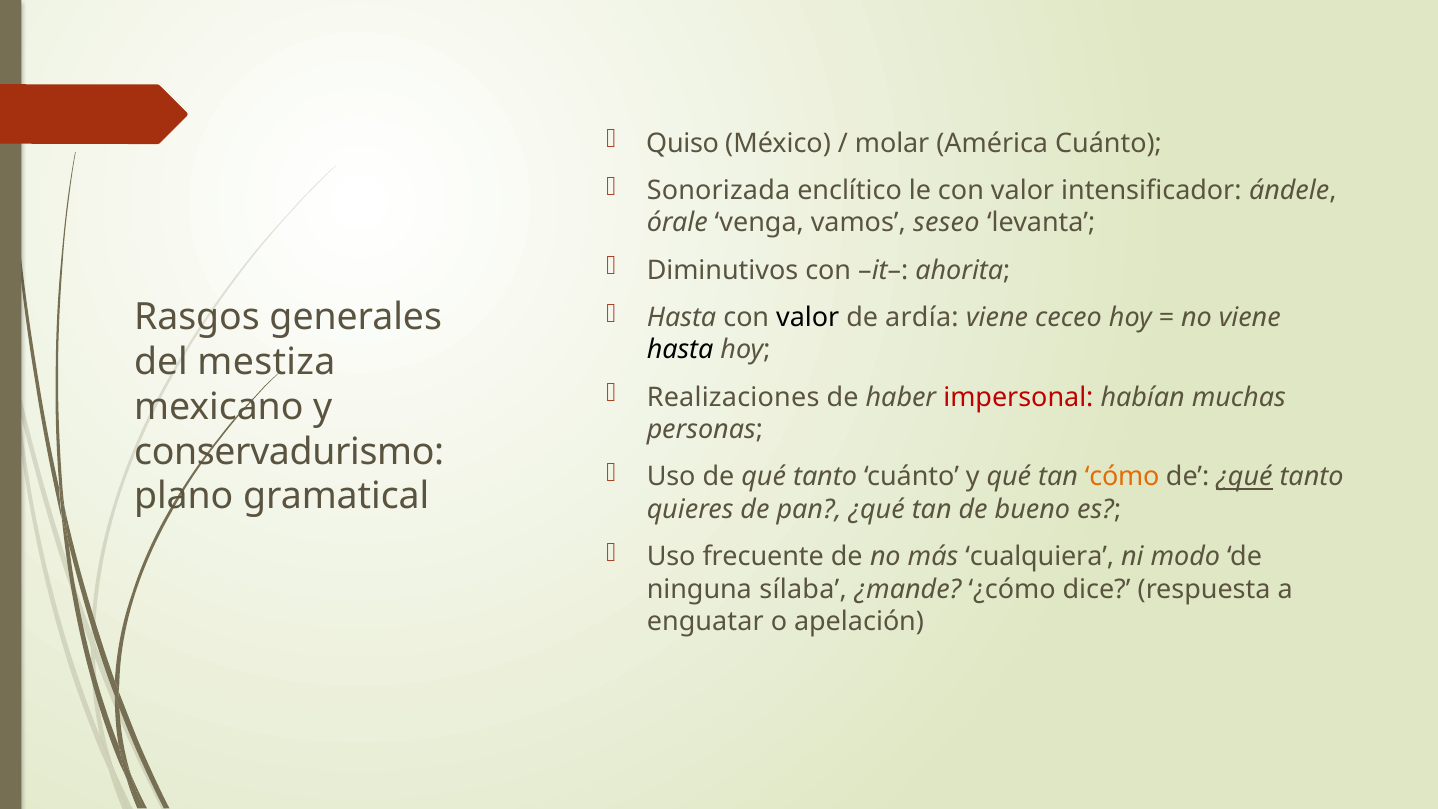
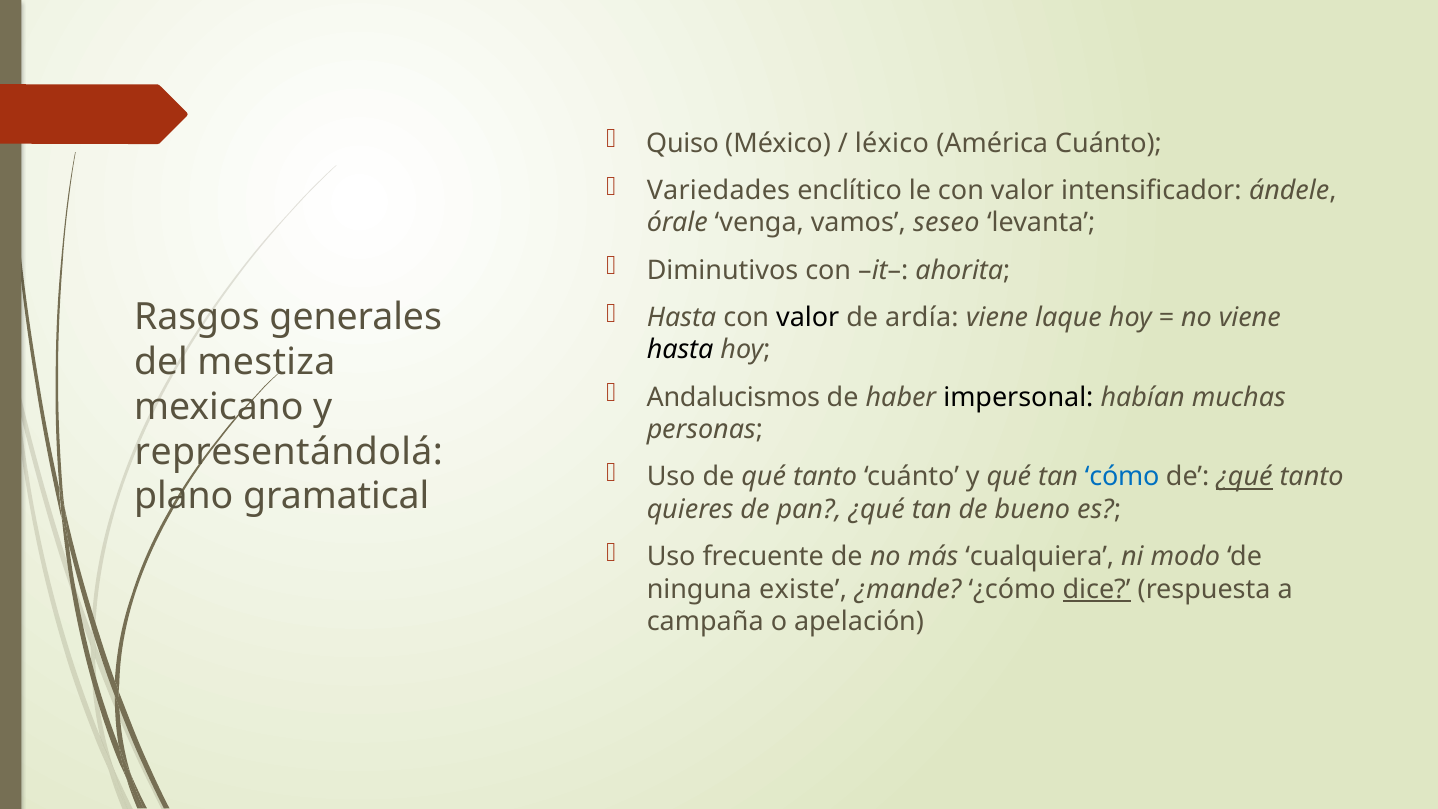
molar: molar -> léxico (892, 143)
Sonorizada: Sonorizada -> Variedades (718, 191)
ceceo: ceceo -> laque (1068, 318)
Realizaciones: Realizaciones -> Andalucismos (733, 397)
impersonal colour: red -> black (1018, 397)
conservadurismo: conservadurismo -> representándolá (289, 452)
cómo colour: orange -> blue (1122, 477)
sílaba: sílaba -> existe (803, 589)
dice underline: none -> present (1097, 589)
enguatar: enguatar -> campaña (705, 621)
